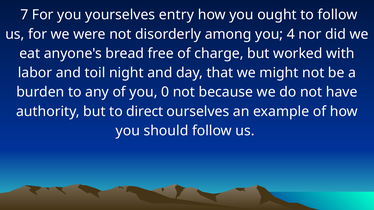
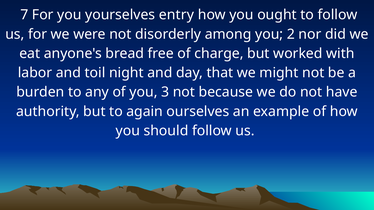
4: 4 -> 2 (291, 34)
0: 0 -> 3 (165, 92)
direct: direct -> again (145, 112)
